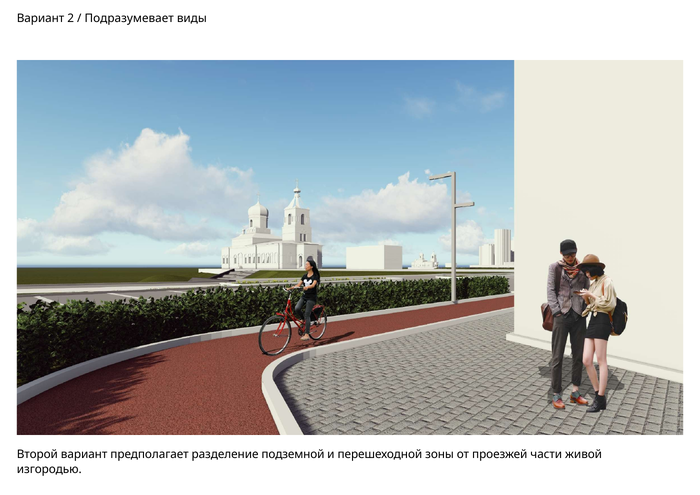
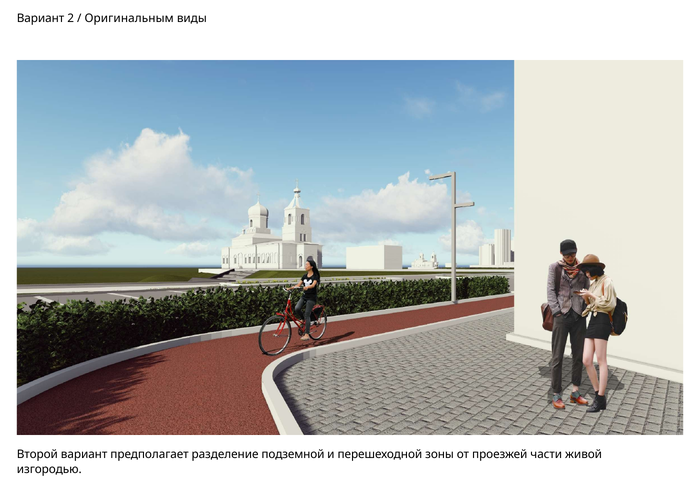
Подразумевает: Подразумевает -> Оригинальным (129, 18)
